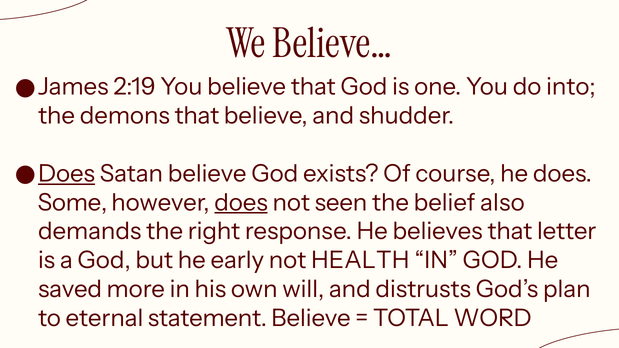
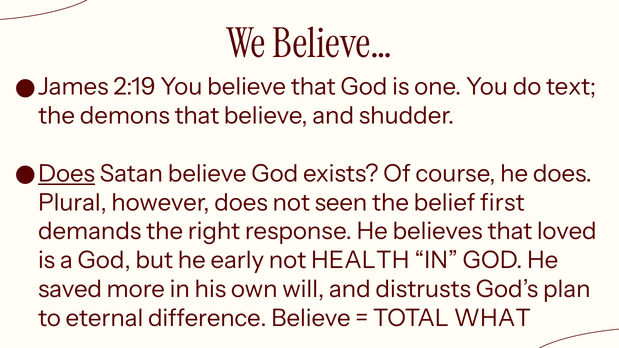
into: into -> text (571, 87)
Some: Some -> Plural (72, 203)
does underline: present -> none (241, 203)
also: also -> first (502, 203)
letter: letter -> loved (567, 232)
statement: statement -> difference (207, 318)
WORD: WORD -> WHAT (492, 318)
